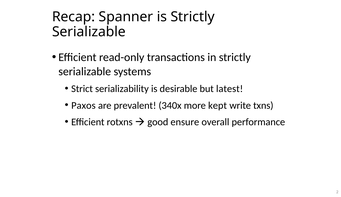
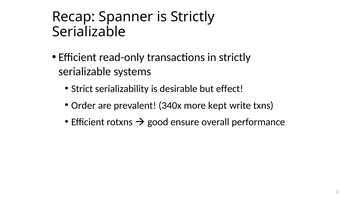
latest: latest -> effect (230, 89)
Paxos: Paxos -> Order (83, 105)
